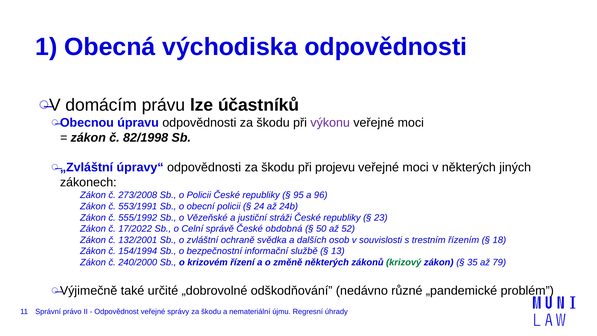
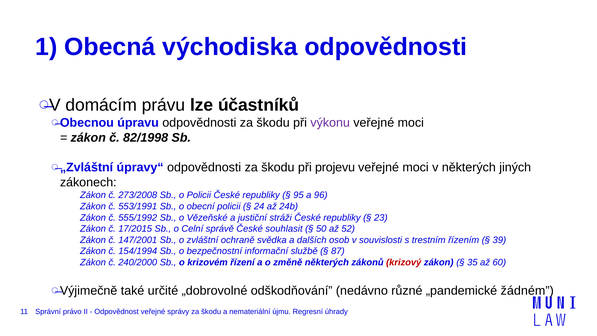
17/2022: 17/2022 -> 17/2015 (135, 229)
obdobná: obdobná -> souhlasit (284, 229)
132/2001: 132/2001 -> 147/2001 (138, 240)
18: 18 -> 39 (499, 240)
13: 13 -> 87 (338, 251)
krizový colour: green -> red (404, 262)
79: 79 -> 60 (499, 262)
problém: problém -> žádném (527, 290)
